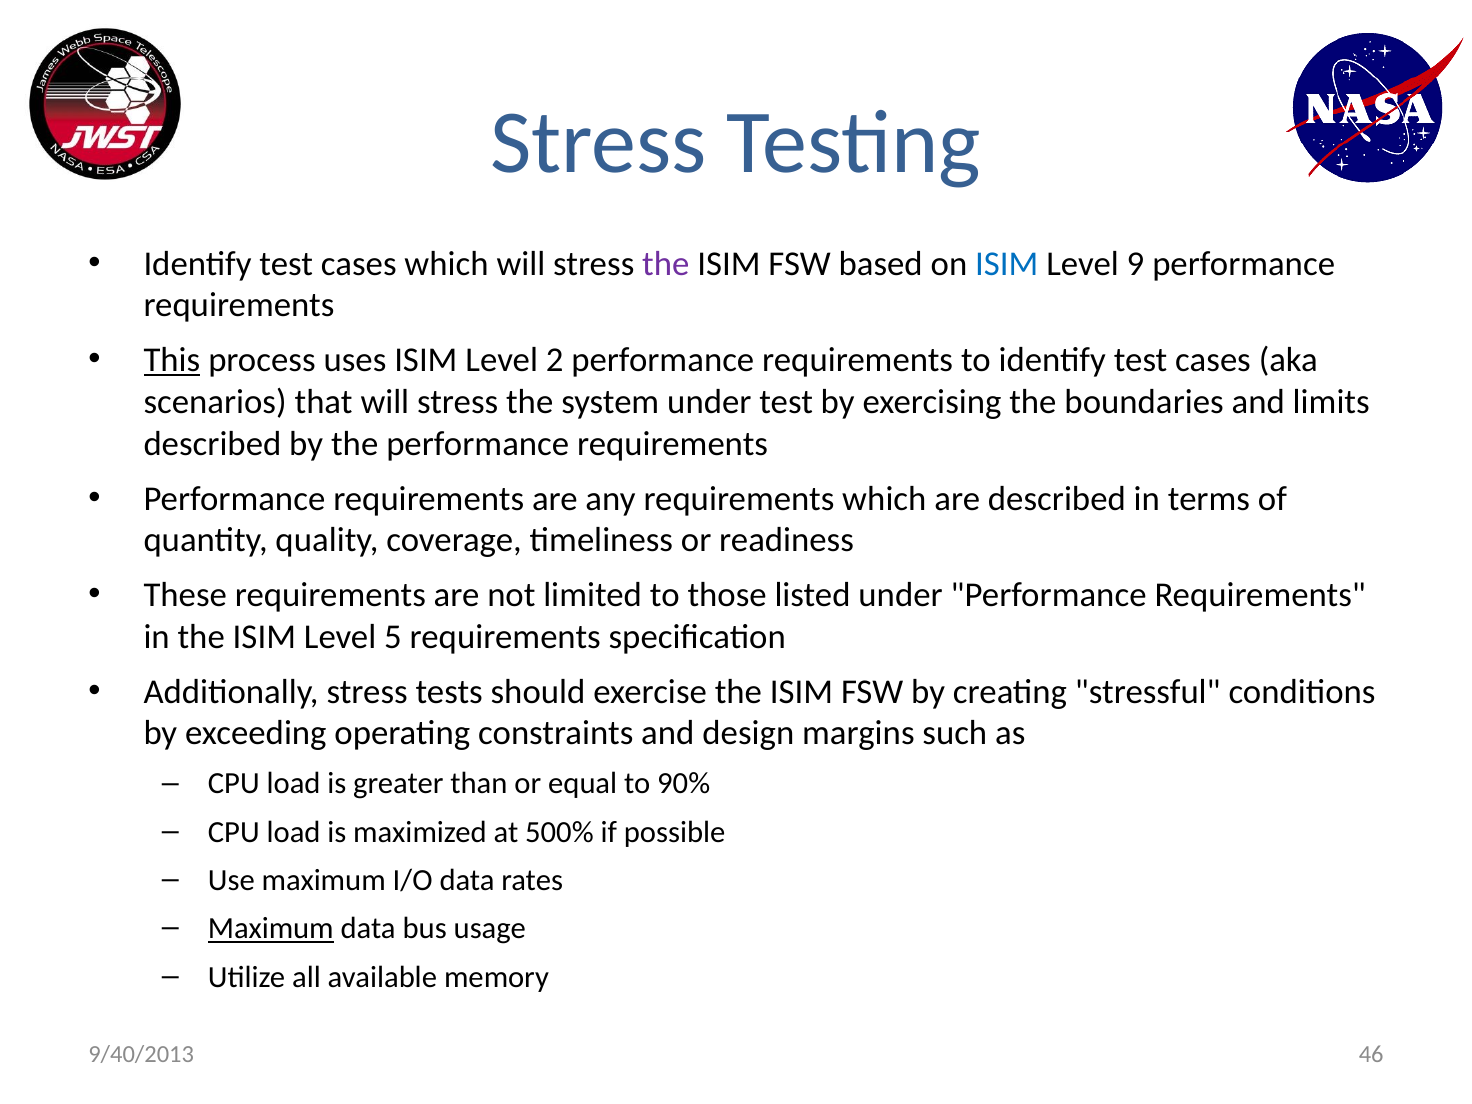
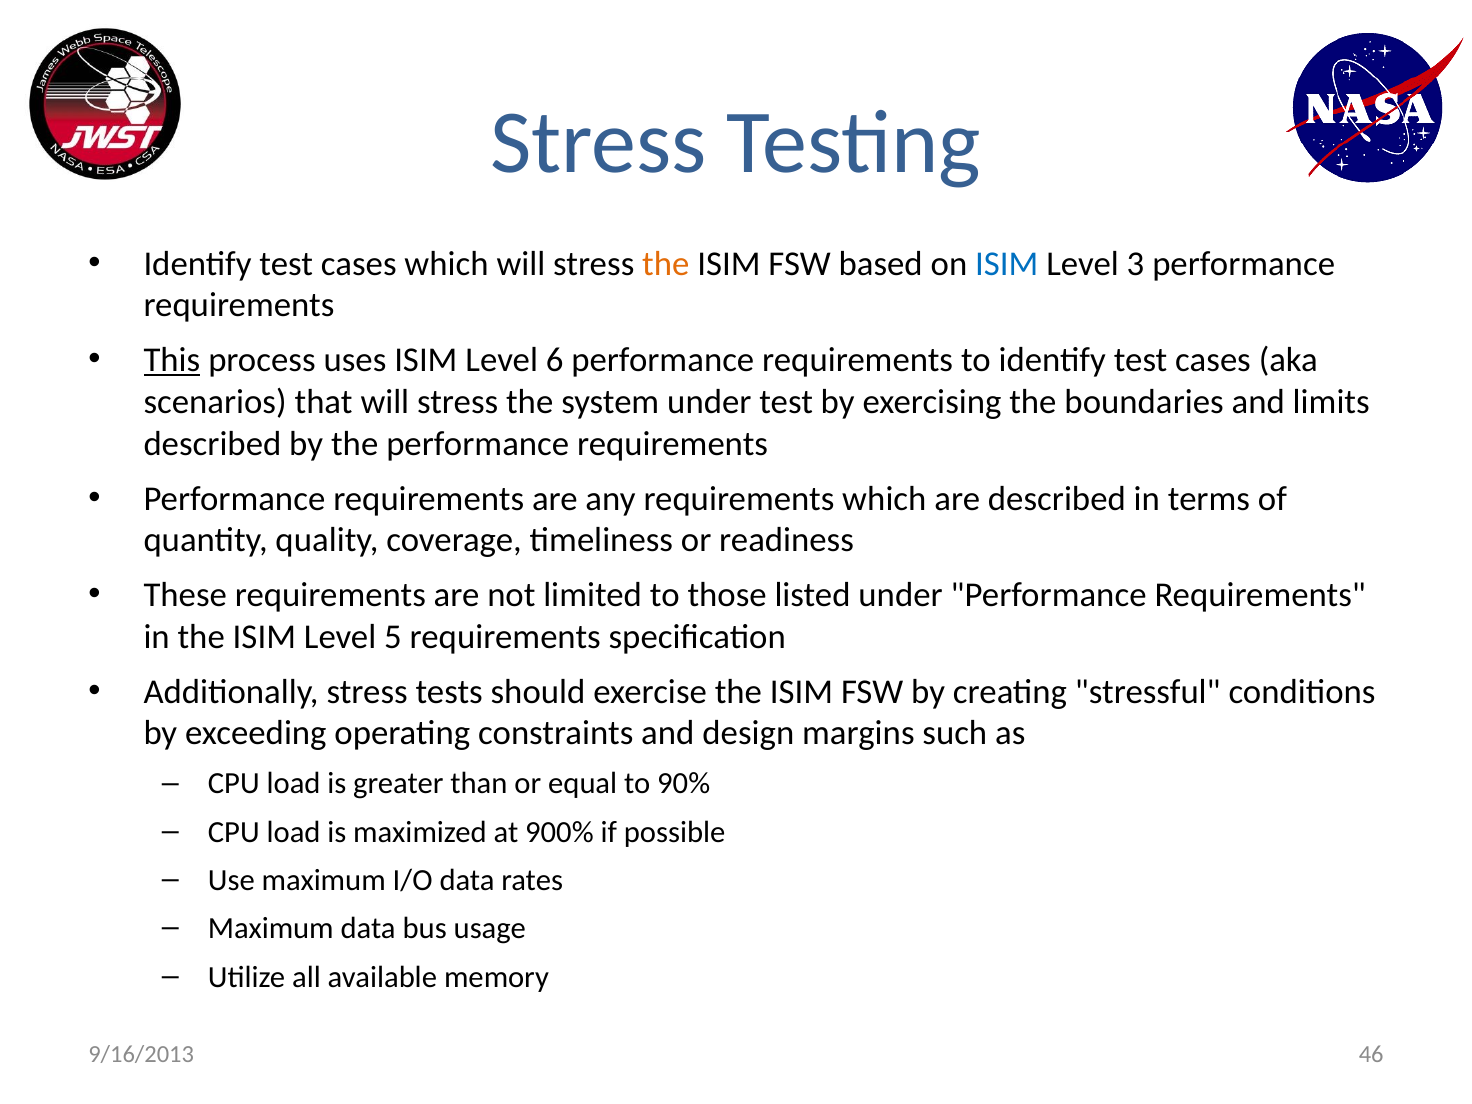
the colour: purple -> orange (666, 264)
9: 9 -> 3 (1135, 264)
2: 2 -> 6 (555, 360)
500%: 500% -> 900% (559, 832)
Maximum underline: present -> none (271, 929)
9/40/2013: 9/40/2013 -> 9/16/2013 (141, 1054)
